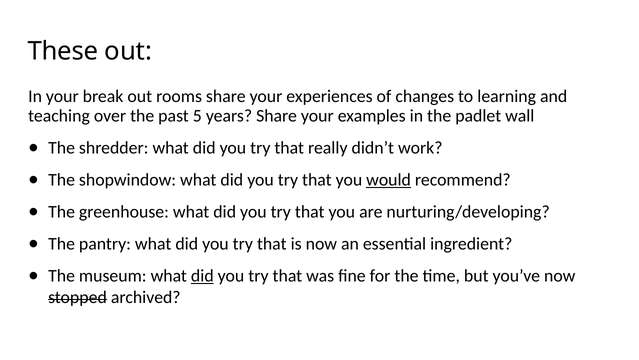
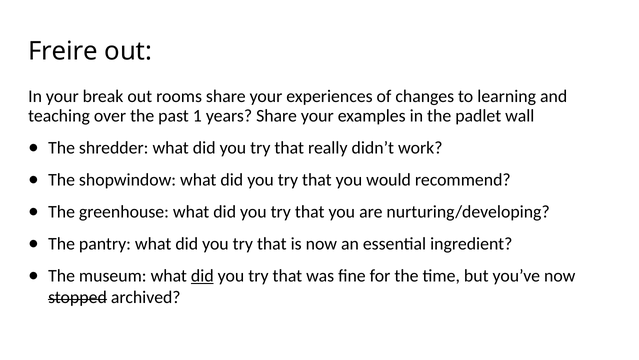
These: These -> Freire (63, 51)
5: 5 -> 1 (197, 116)
would underline: present -> none (389, 180)
